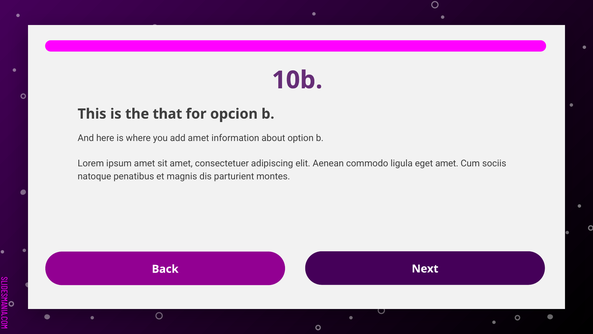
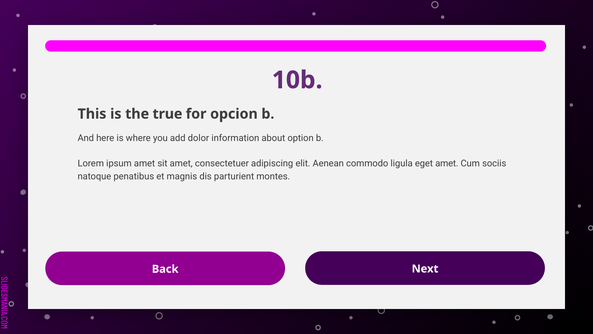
that: that -> true (167, 114)
add amet: amet -> dolor (198, 138)
